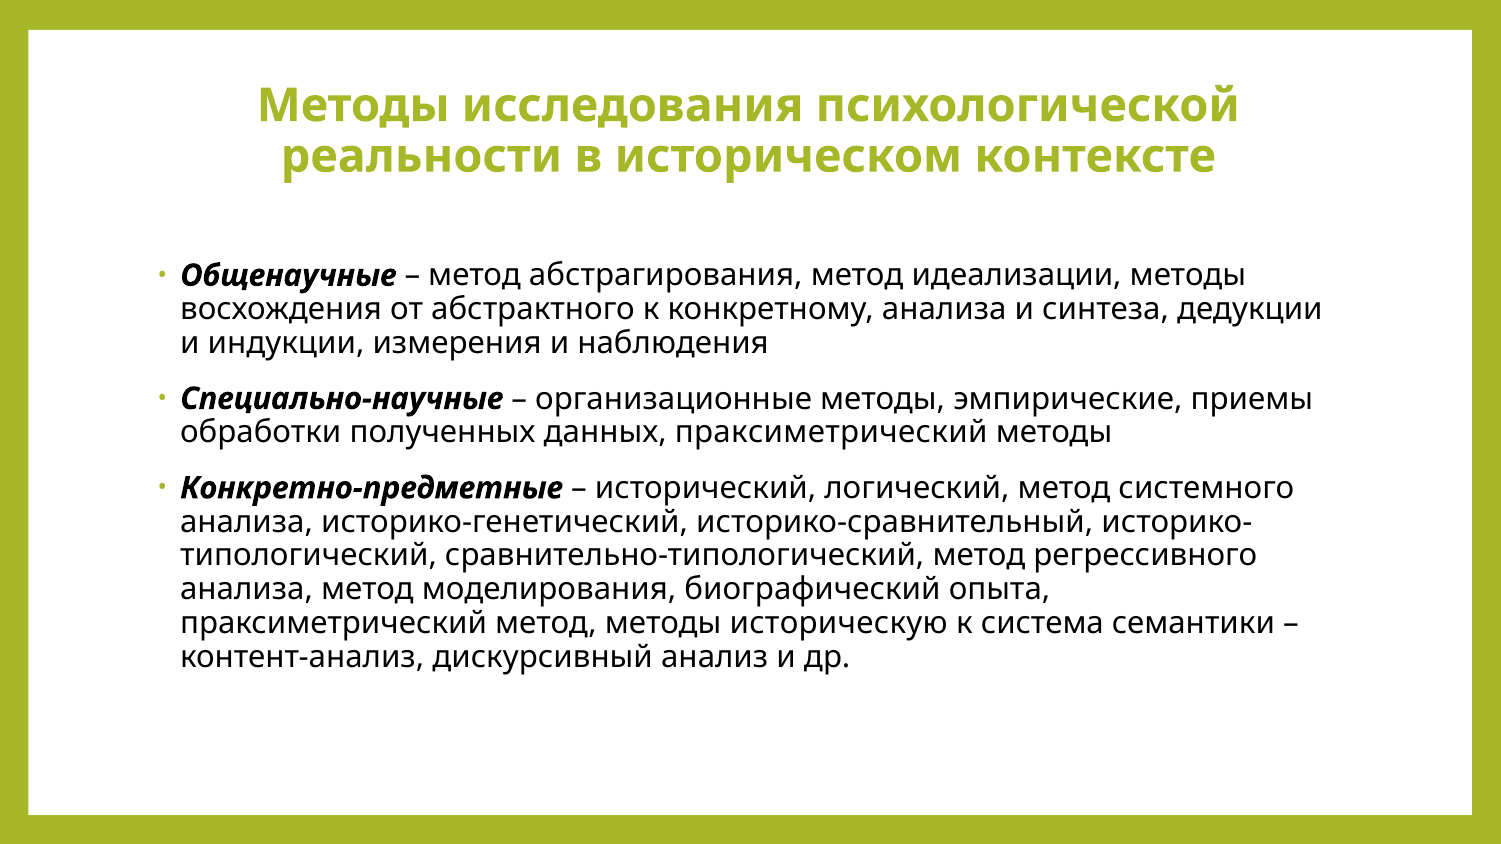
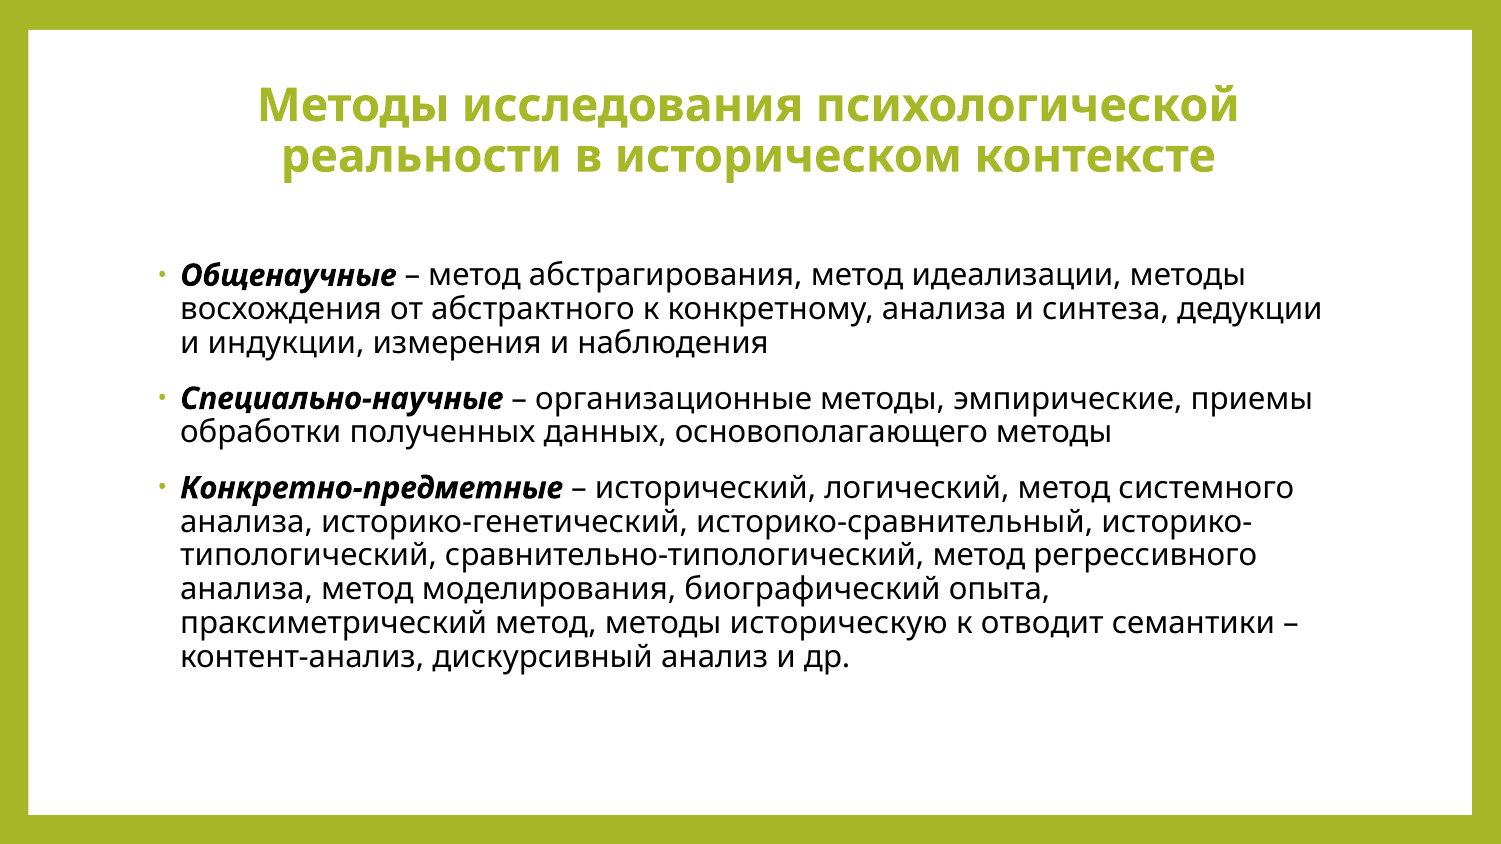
данных праксиметрический: праксиметрический -> основополагающего (831, 433)
система: система -> отводит (1042, 623)
